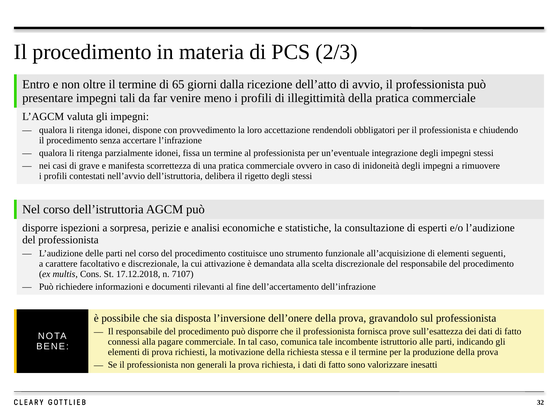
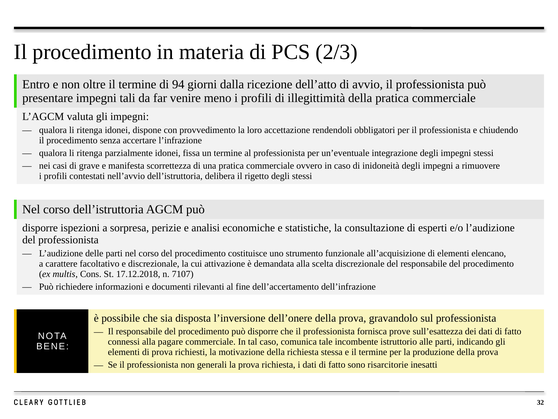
65: 65 -> 94 (178, 84)
seguenti: seguenti -> elencano (489, 253)
valorizzare: valorizzare -> risarcitorie (388, 364)
